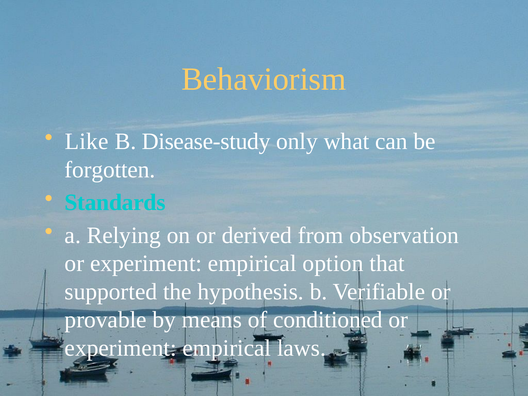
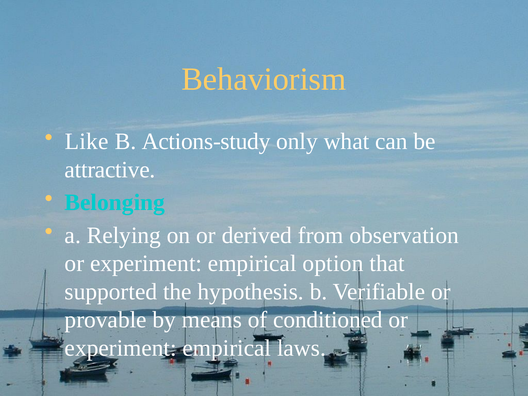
Disease-study: Disease-study -> Actions-study (206, 141)
forgotten: forgotten -> attractive (110, 170)
Standards: Standards -> Belonging (115, 203)
